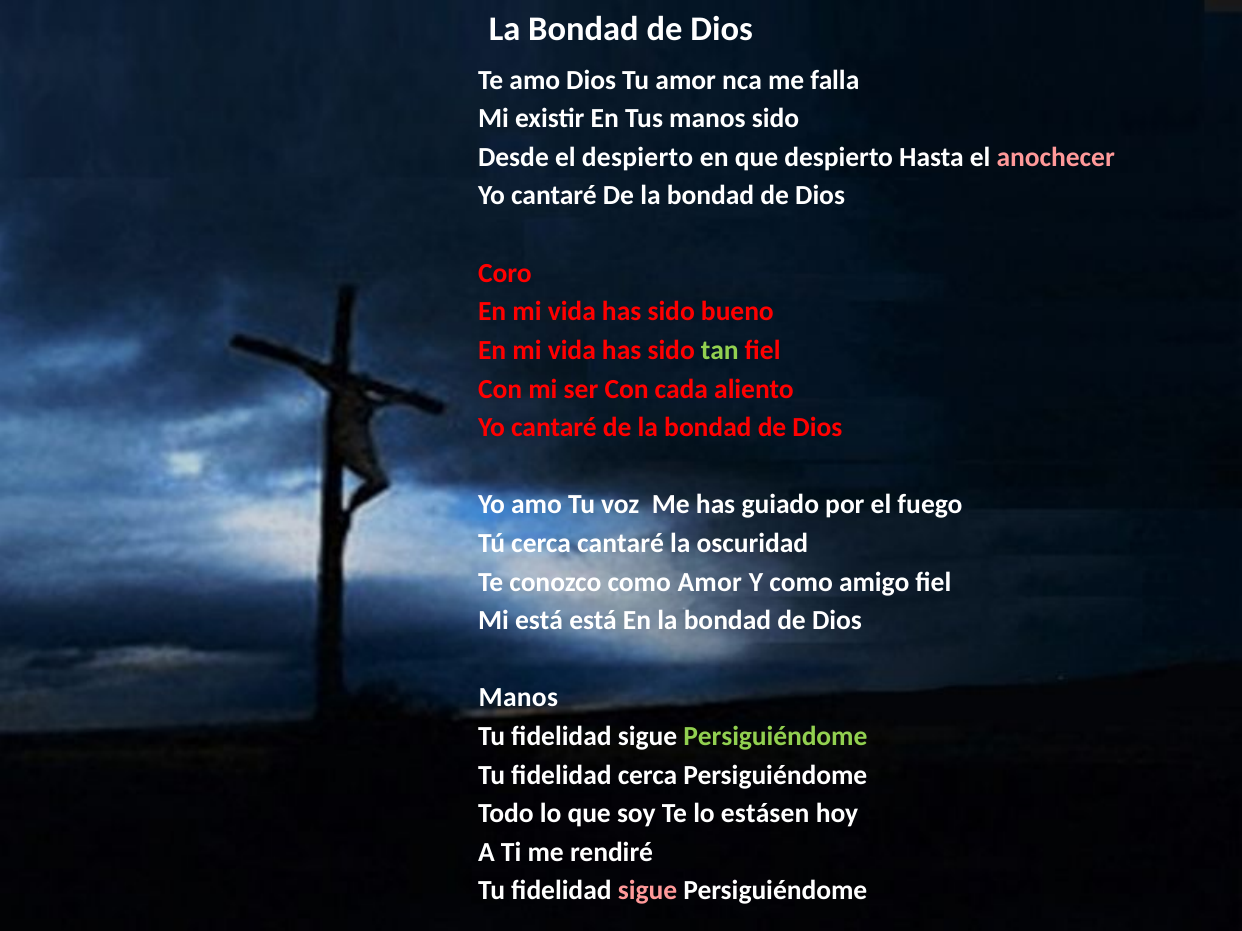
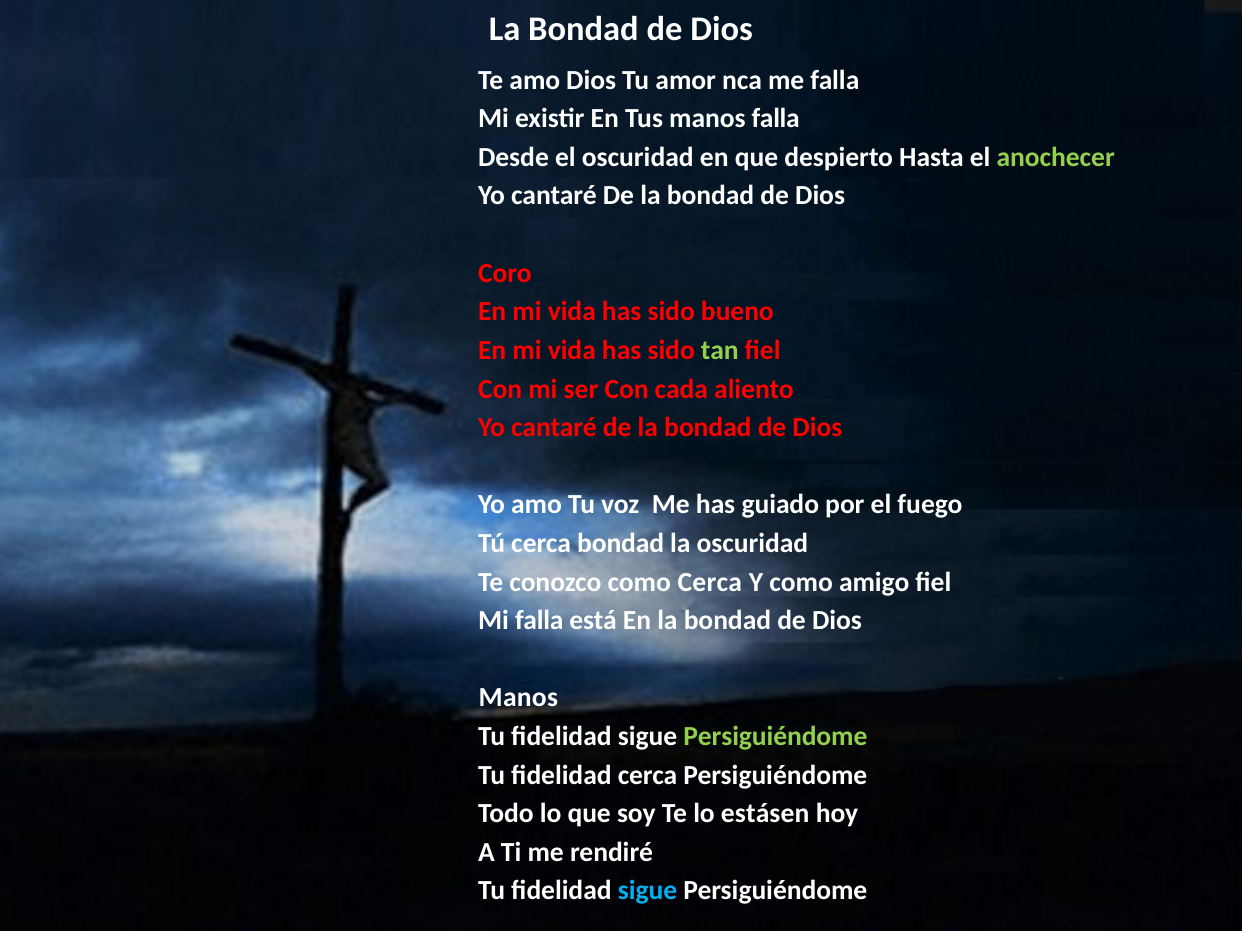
manos sido: sido -> falla (776, 119)
el despierto: despierto -> oscuridad (638, 157)
anochecer colour: pink -> light green (1056, 157)
cerca cantaré: cantaré -> bondad (621, 544)
como Amor: Amor -> Cerca (710, 582)
Mi está: está -> falla (539, 621)
sigue colour: pink -> light blue (647, 891)
